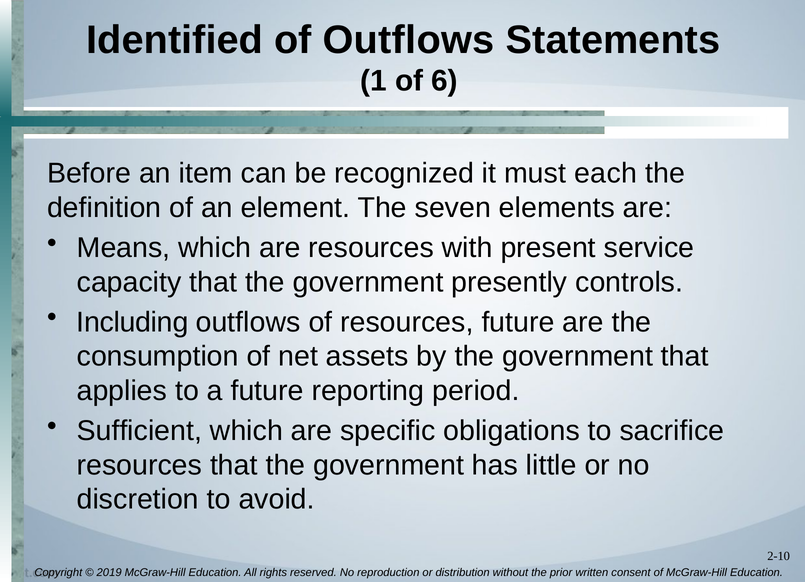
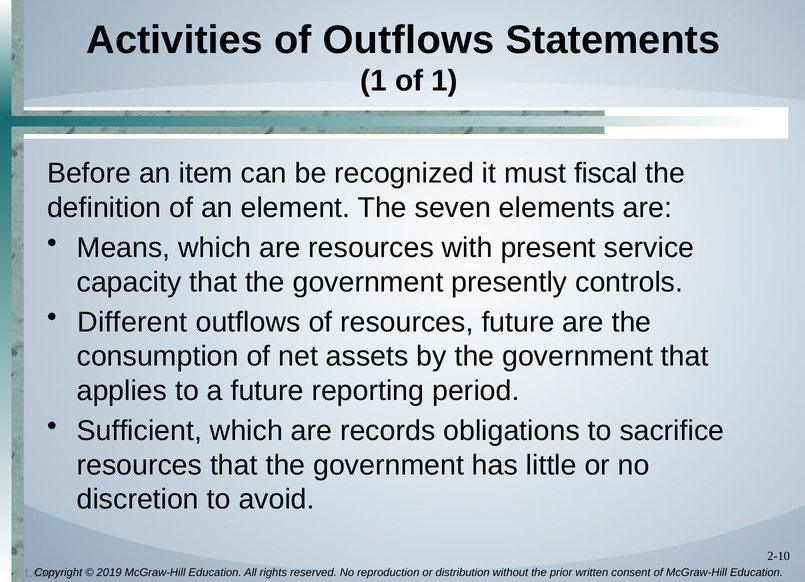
Identified: Identified -> Activities (175, 40)
of 6: 6 -> 1 (445, 81)
each: each -> fiscal (606, 173)
Including: Including -> Different (132, 322)
specific: specific -> records (388, 430)
